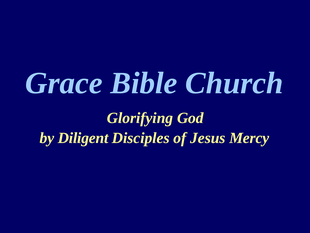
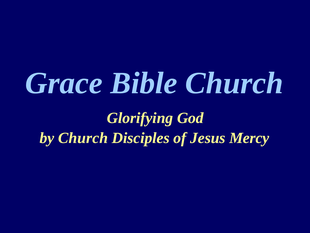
by Diligent: Diligent -> Church (83, 138)
